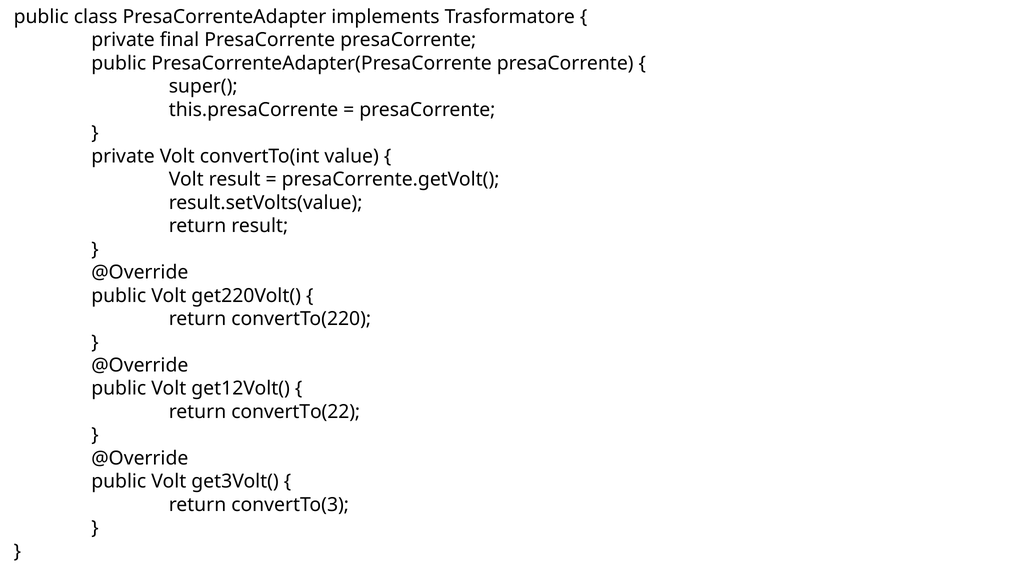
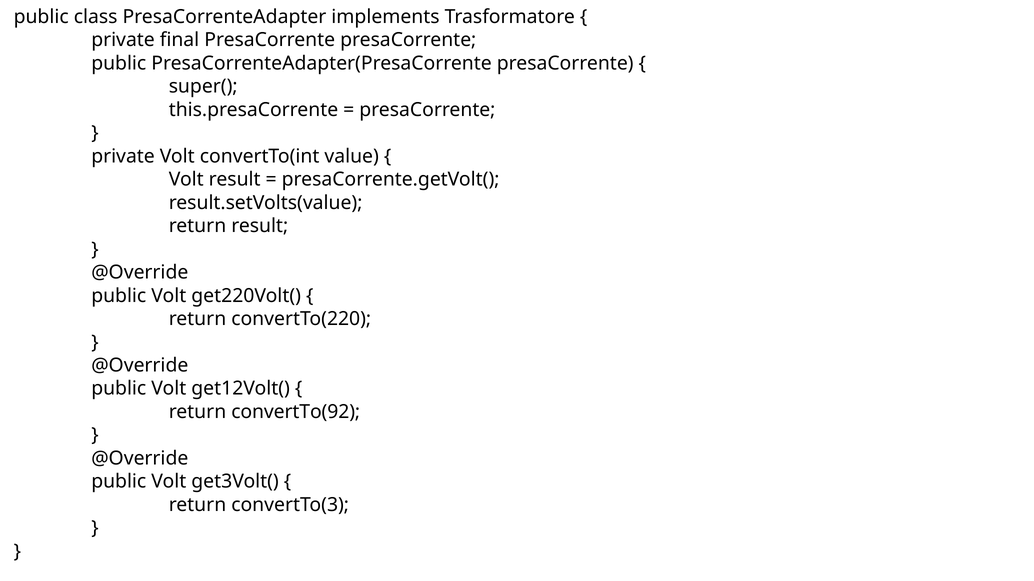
convertTo(22: convertTo(22 -> convertTo(92 (296, 412)
